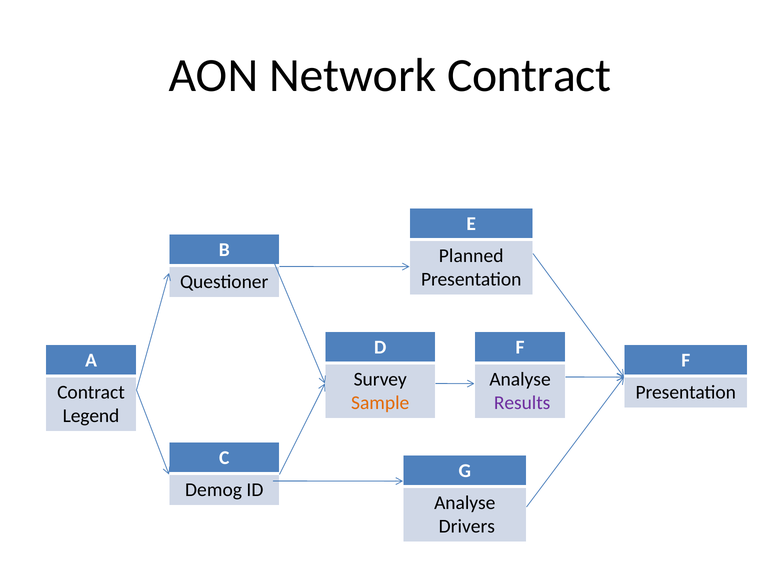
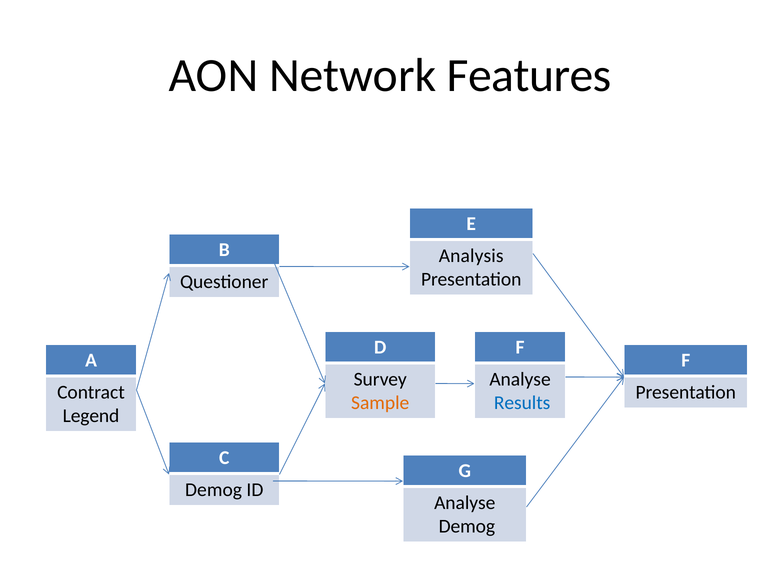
Network Contract: Contract -> Features (529, 76)
Planned: Planned -> Analysis (471, 256)
Results colour: purple -> blue (522, 403)
Drivers: Drivers -> Demog (467, 526)
